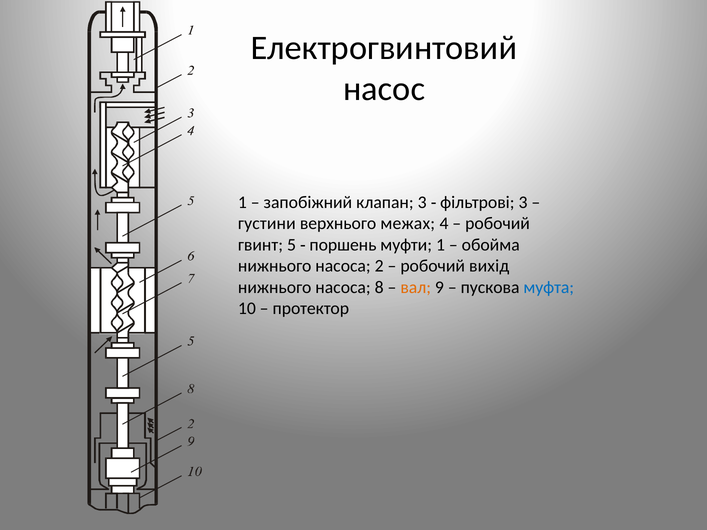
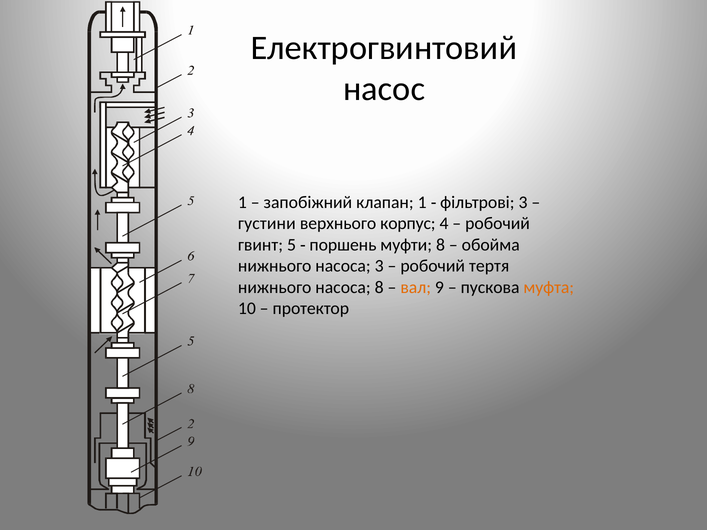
клапан 3: 3 -> 1 (422, 202)
межах: межах -> корпус (408, 224)
муфти 1: 1 -> 8 (441, 245)
насоса 2: 2 -> 3 (379, 266)
вихід: вихід -> тертя (489, 266)
муфта colour: blue -> orange (549, 287)
